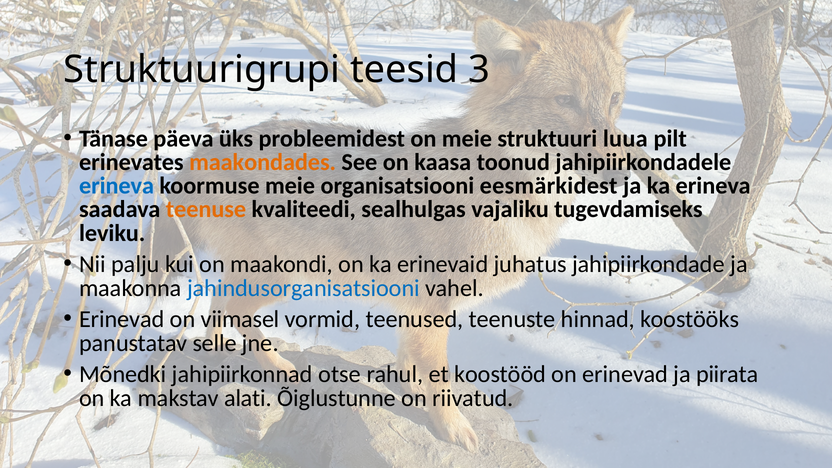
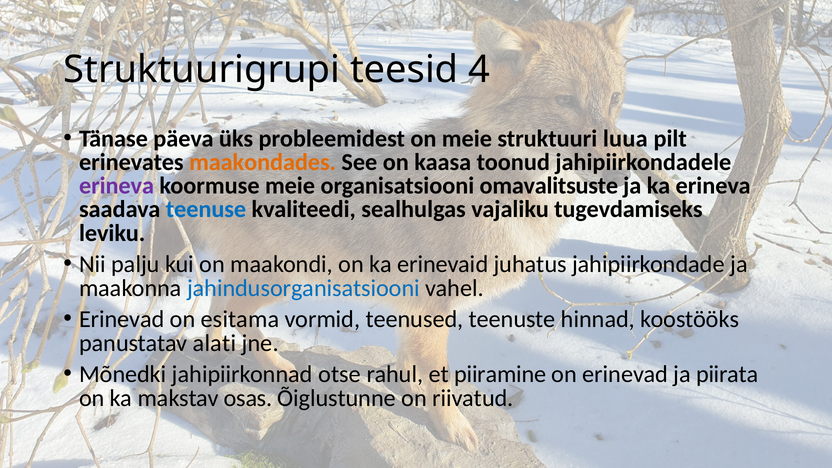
3: 3 -> 4 (479, 70)
erineva colour: blue -> purple (117, 186)
eesmärkidest: eesmärkidest -> omavalitsuste (549, 186)
teenuse colour: orange -> blue (206, 209)
viimasel: viimasel -> esitama (240, 319)
selle: selle -> alati (214, 343)
koostööd: koostööd -> piiramine (500, 374)
alati: alati -> osas (248, 398)
